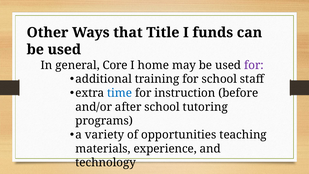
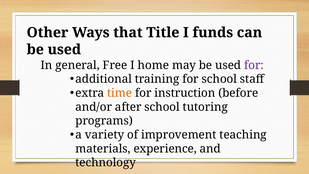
Core: Core -> Free (115, 65)
time colour: blue -> orange (120, 93)
opportunities: opportunities -> improvement (179, 135)
